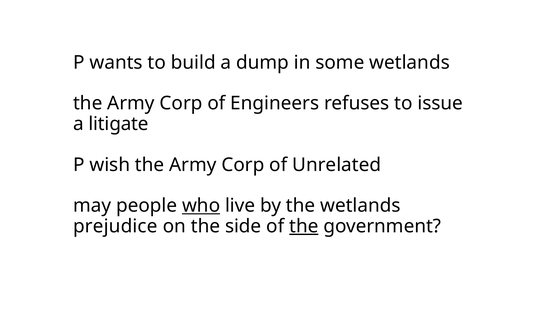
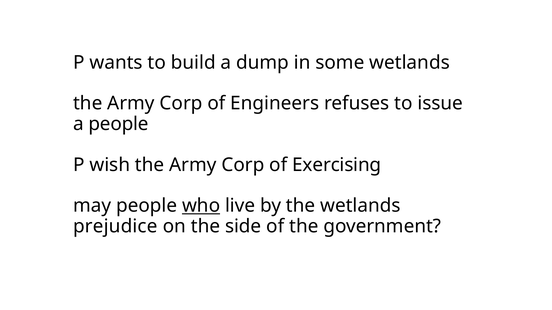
a litigate: litigate -> people (119, 124)
Unrelated: Unrelated -> Exercising (337, 165)
the underline: present -> none (304, 226)
